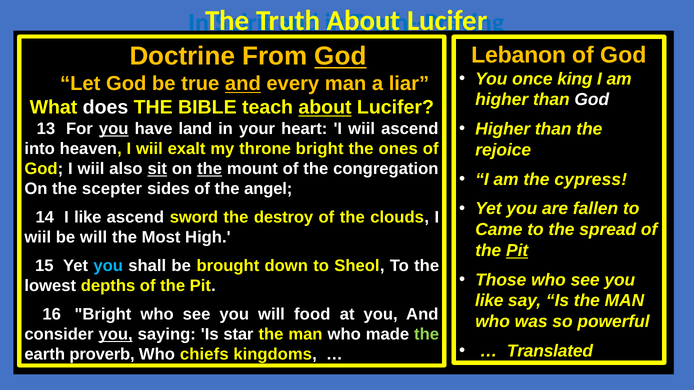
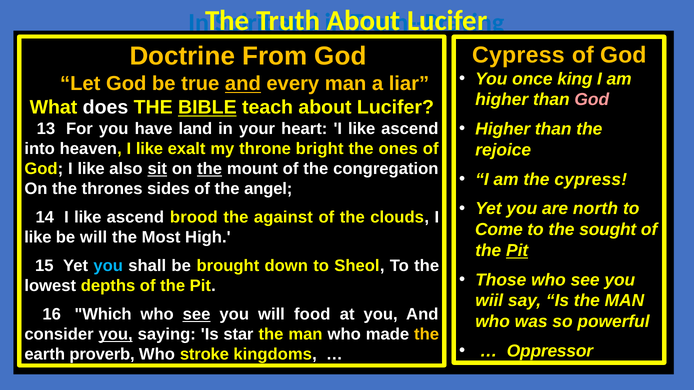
God underline: present -> none (340, 56)
Lebanon: Lebanon -> Cypress (518, 55)
God colour: white -> pink (592, 100)
BIBLE underline: none -> present (207, 108)
about underline: present -> none (325, 108)
you underline: present -> none (114, 129)
heart I wiil: wiil -> like (362, 129)
heaven I wiil: wiil -> like (149, 149)
God I wiil: wiil -> like (91, 169)
scepter: scepter -> thrones (112, 189)
fallen: fallen -> north (595, 209)
sword: sword -> brood (194, 218)
destroy: destroy -> against (283, 218)
Came: Came -> Come (499, 230)
spread: spread -> sought (608, 230)
wiil: wiil -> like (38, 237)
like: like -> wiil (489, 301)
16 Bright: Bright -> Which (103, 315)
see underline: none -> present (197, 315)
the colour: light green -> yellow (427, 335)
Translated: Translated -> Oppressor (550, 351)
chiefs: chiefs -> stroke (204, 355)
